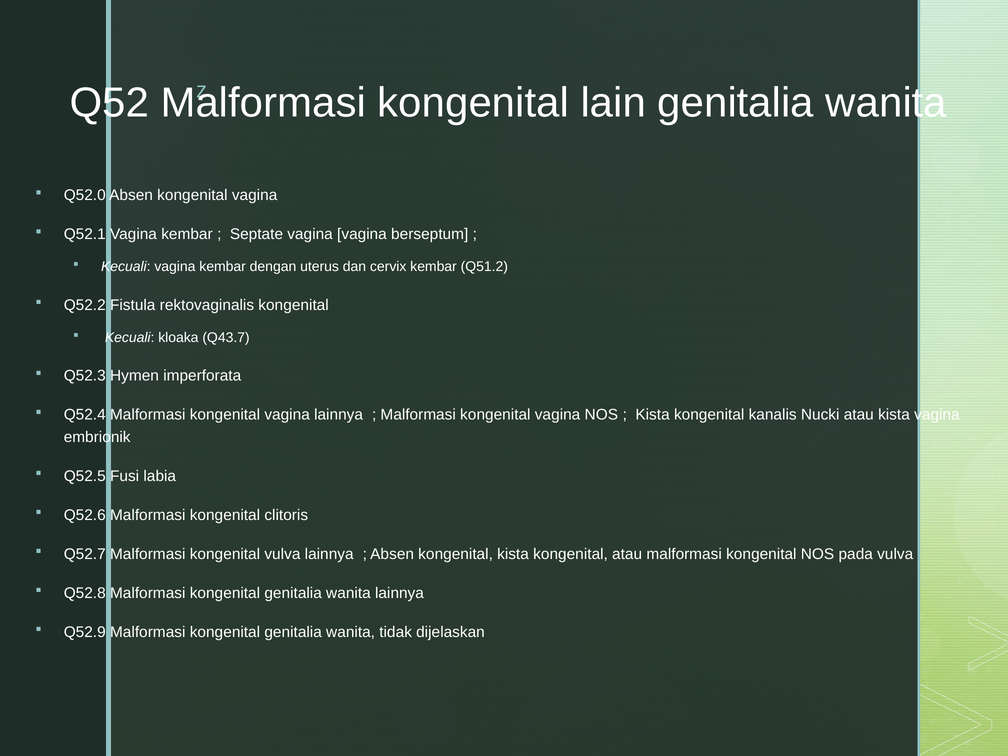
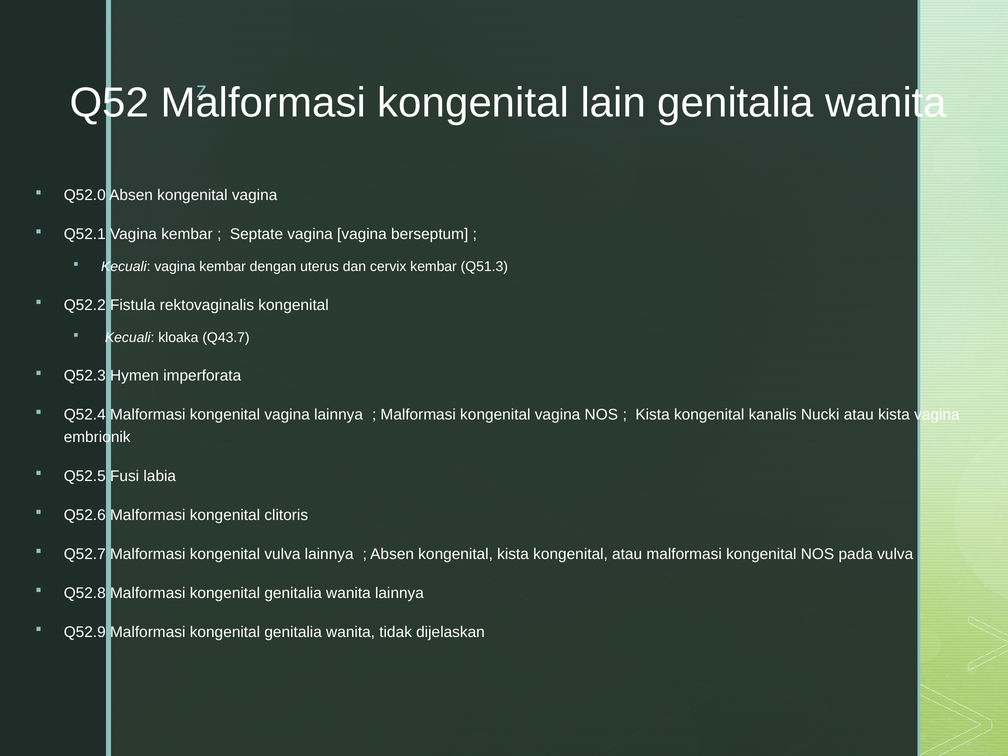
Q51.2: Q51.2 -> Q51.3 (484, 267)
